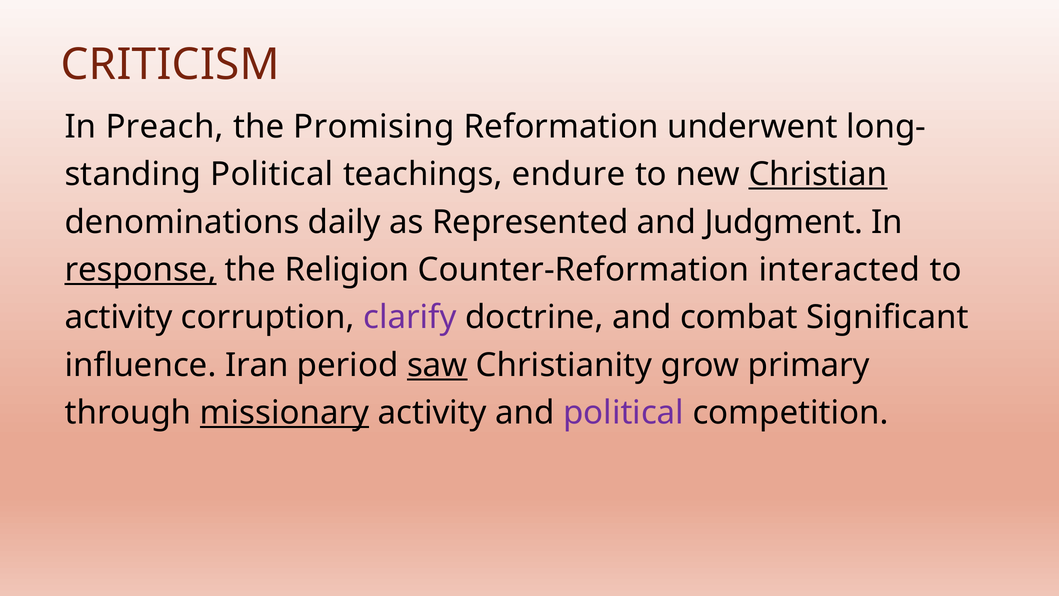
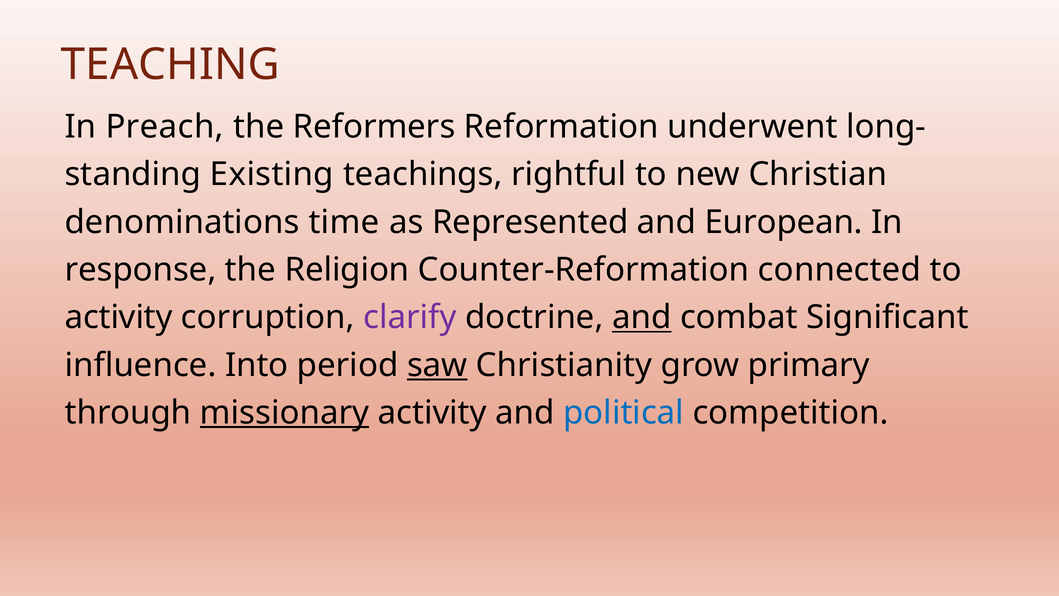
CRITICISM: CRITICISM -> TEACHING (170, 65)
Promising: Promising -> Reformers (374, 127)
Political: Political -> Existing (272, 174)
endure: endure -> rightful (569, 174)
Christian underline: present -> none (818, 174)
daily: daily -> time (344, 222)
Judgment: Judgment -> European (784, 222)
response underline: present -> none (141, 270)
interacted: interacted -> connected (840, 270)
and underline: none -> present (642, 317)
Iran: Iran -> Into (257, 365)
political colour: purple -> blue (624, 413)
